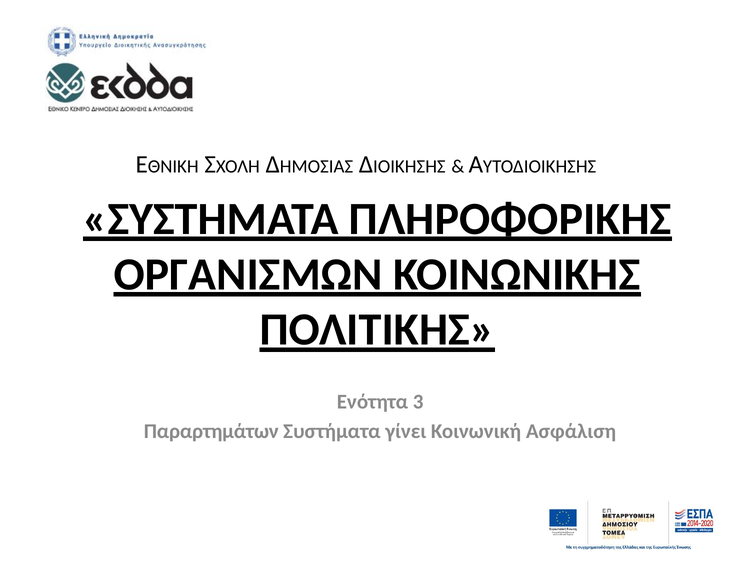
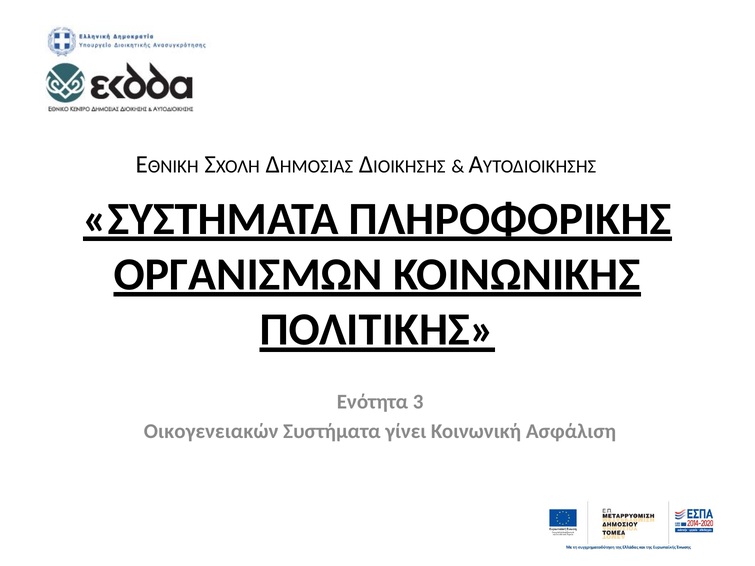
Παραρτημάτων: Παραρτημάτων -> Οικογενειακών (211, 431)
